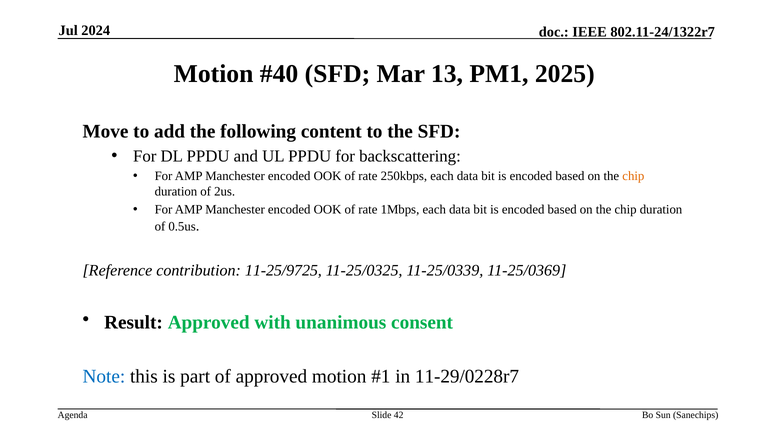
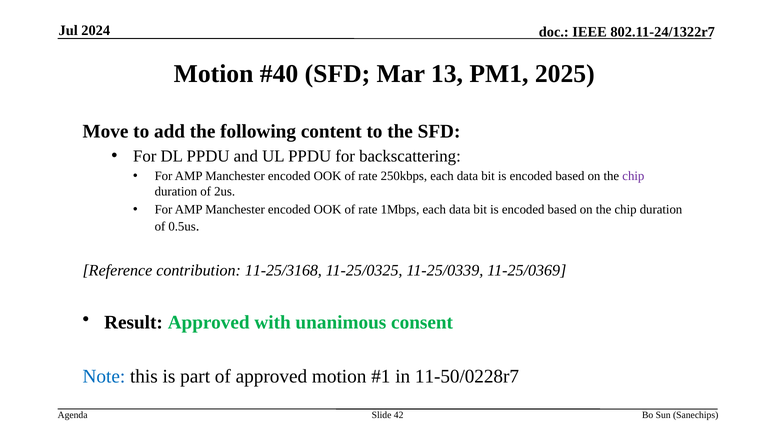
chip colour: orange -> purple (633, 176)
11-25/9725: 11-25/9725 -> 11-25/3168 (283, 270)
11-29/0228r7: 11-29/0228r7 -> 11-50/0228r7 (467, 376)
